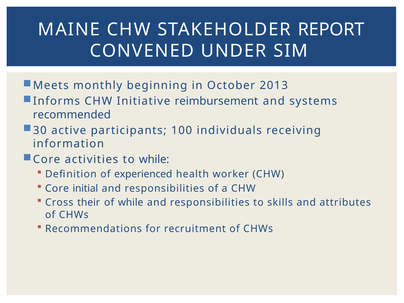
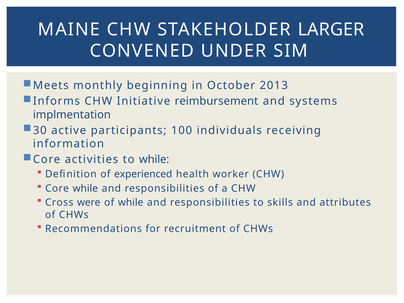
REPORT: REPORT -> LARGER (331, 29)
recommended: recommended -> implmentation (72, 115)
Core initial: initial -> while (85, 188)
their: their -> were (89, 203)
